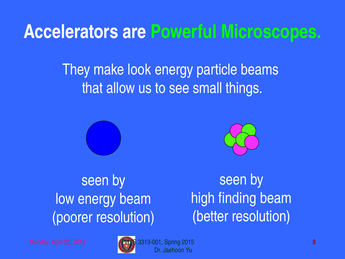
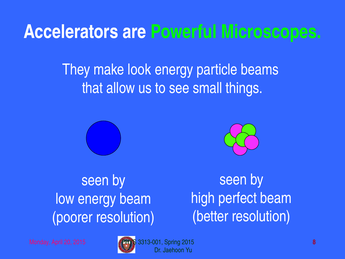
finding: finding -> perfect (238, 198)
